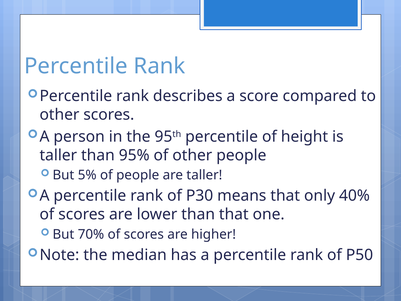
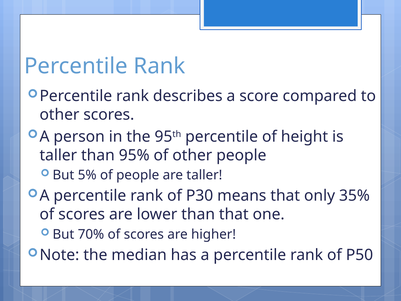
40%: 40% -> 35% (354, 196)
